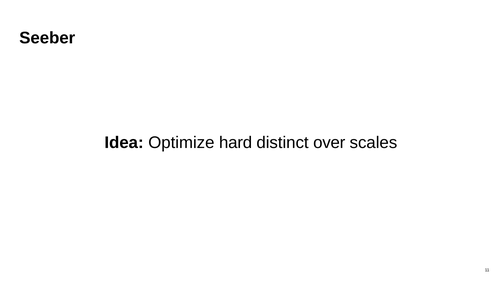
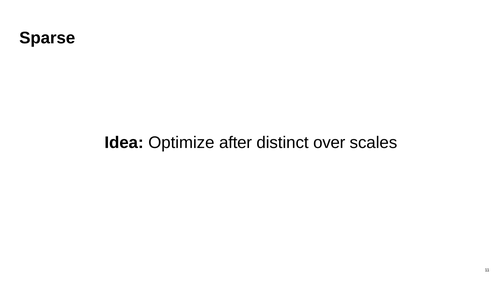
Seeber: Seeber -> Sparse (47, 38)
hard: hard -> after (236, 143)
